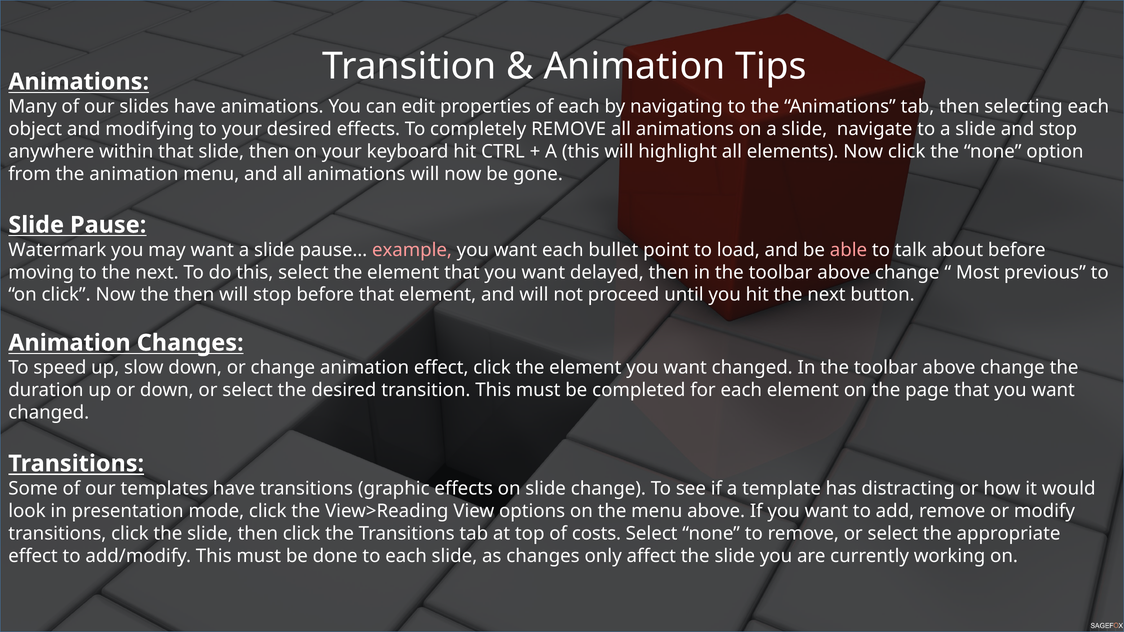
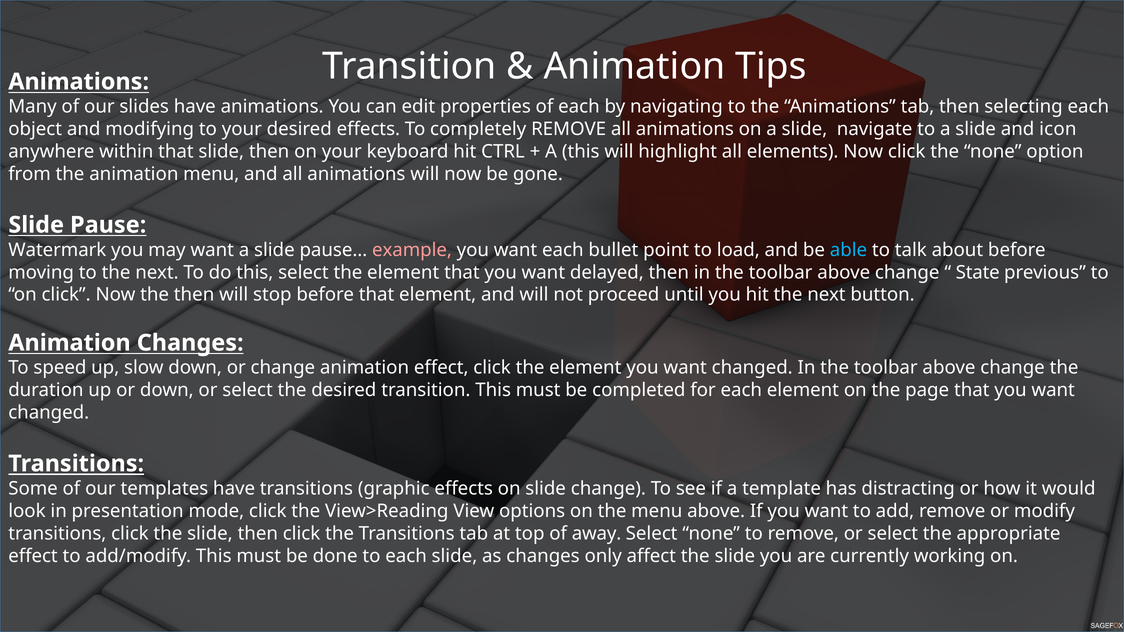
and stop: stop -> icon (1058, 129)
able colour: pink -> light blue (849, 250)
Most: Most -> State (978, 272)
costs: costs -> away (597, 534)
